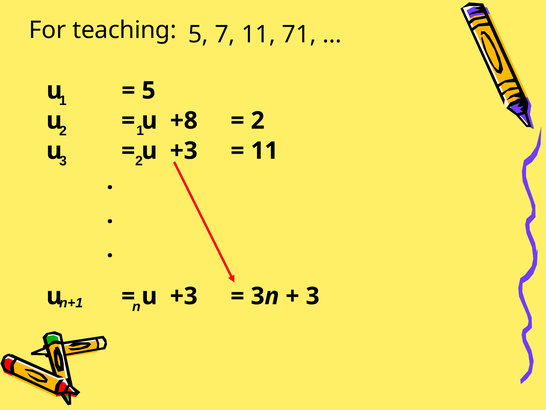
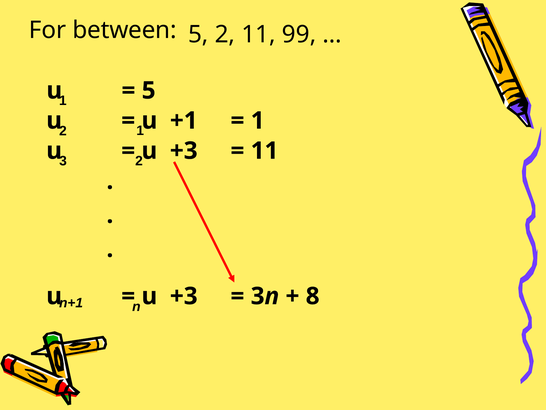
teaching: teaching -> between (125, 30)
5 7: 7 -> 2 (225, 34)
71: 71 -> 99 (299, 34)
+8: +8 -> +1 (184, 120)
2: 2 -> 1 (258, 120)
3: 3 -> 8 (313, 296)
